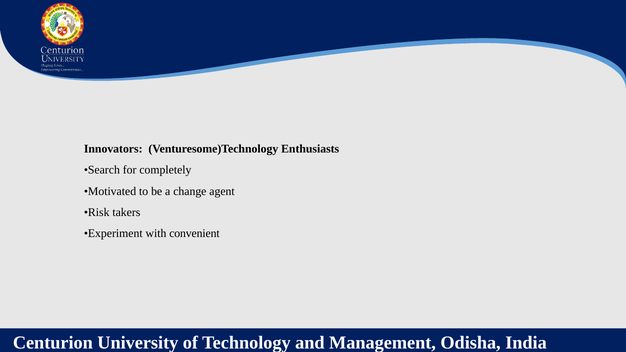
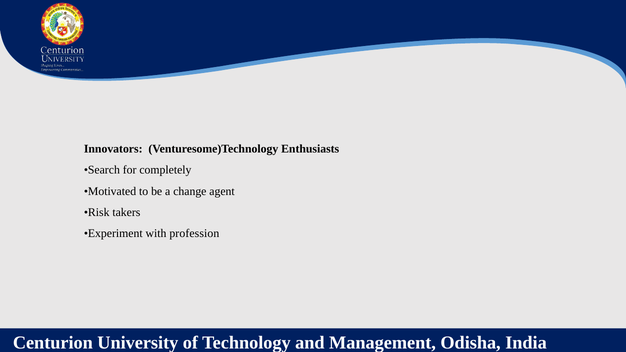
convenient: convenient -> profession (194, 233)
